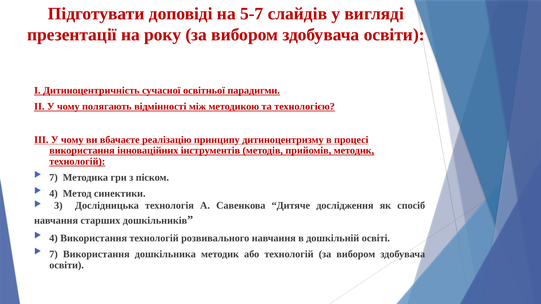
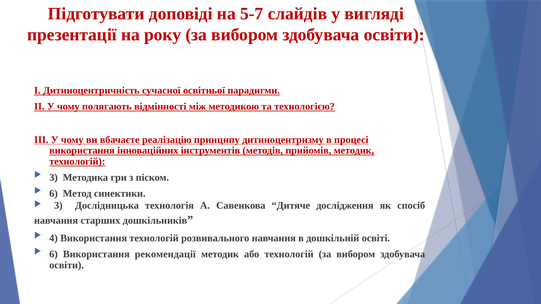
7: 7 -> 3 (54, 178)
4: 4 -> 6 (54, 194)
7: 7 -> 6 (54, 254)
дошкільника: дошкільника -> рекомендації (165, 254)
